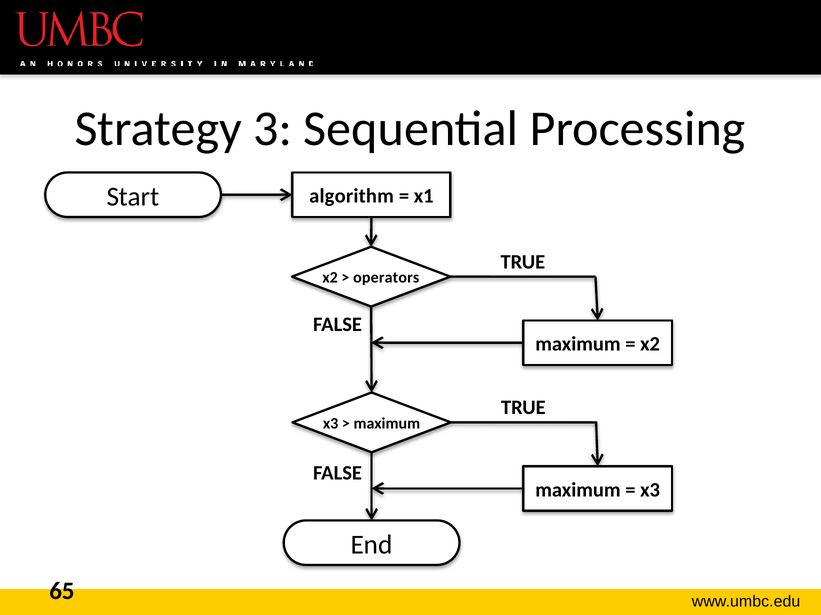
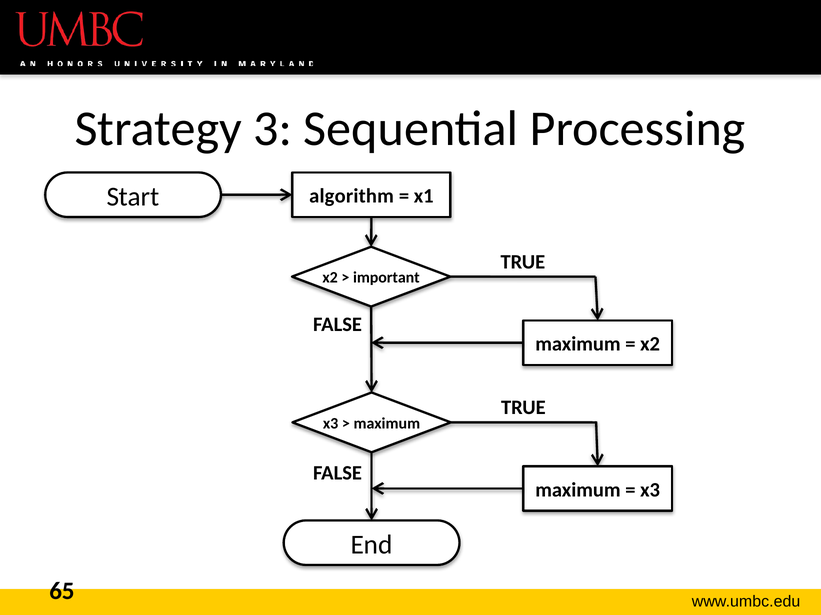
operators: operators -> important (386, 278)
